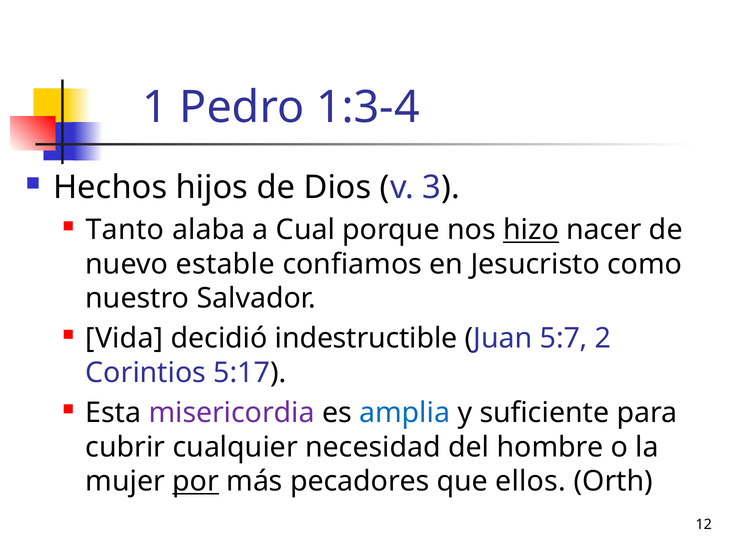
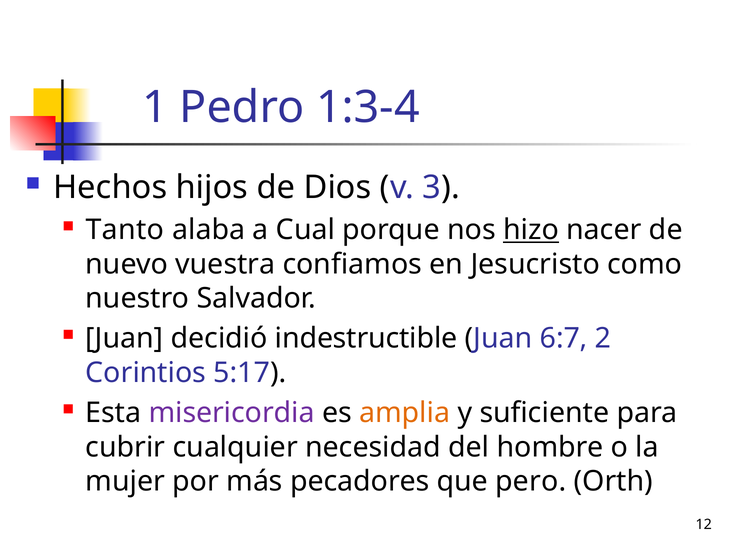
estable: estable -> vuestra (225, 264)
Vida: Vida -> Juan (124, 339)
5:7: 5:7 -> 6:7 (564, 339)
amplia colour: blue -> orange (405, 413)
por underline: present -> none (196, 482)
ellos: ellos -> pero (531, 482)
